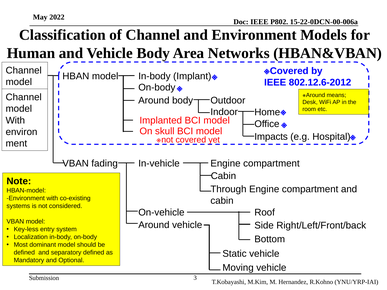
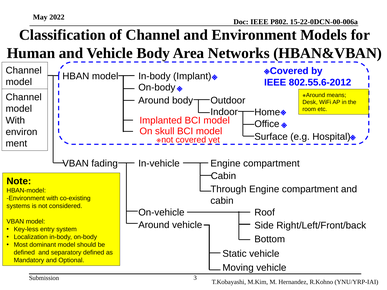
802.12.6-2012: 802.12.6-2012 -> 802.55.6-2012 (320, 83)
Impacts: Impacts -> Surface (271, 137)
